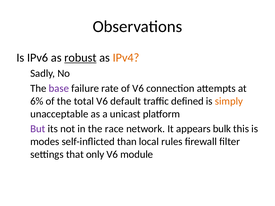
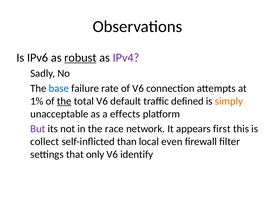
IPv4 colour: orange -> purple (126, 58)
base colour: purple -> blue (59, 88)
6%: 6% -> 1% (37, 101)
the underline: none -> present (64, 101)
unicast: unicast -> effects (125, 114)
bulk: bulk -> first (222, 129)
modes: modes -> collect (45, 142)
rules: rules -> even (172, 142)
module: module -> identify (137, 155)
